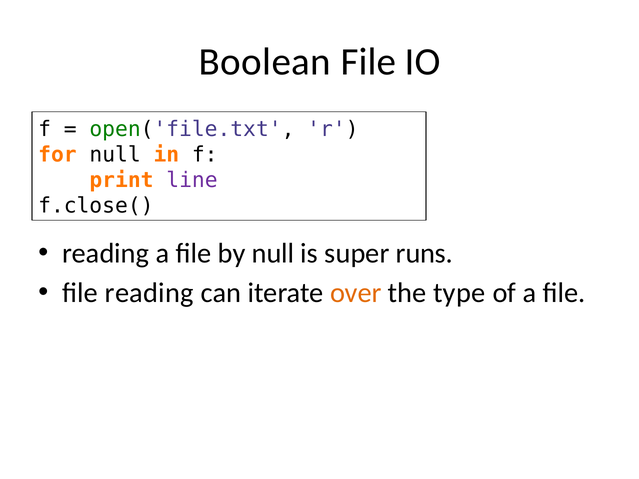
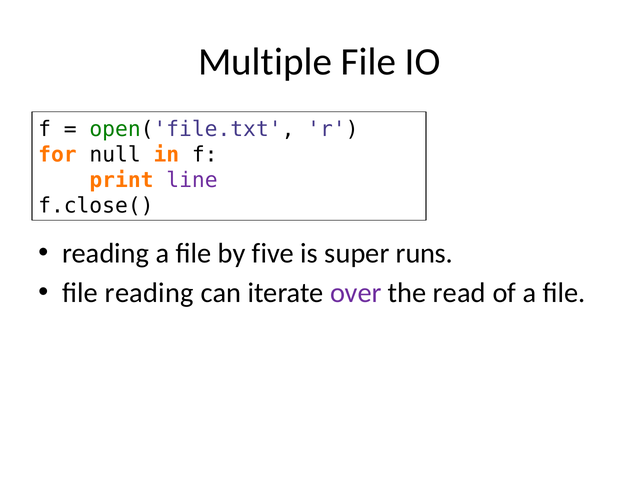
Boolean: Boolean -> Multiple (265, 62)
by null: null -> five (273, 253)
over colour: orange -> purple (356, 293)
type: type -> read (459, 293)
